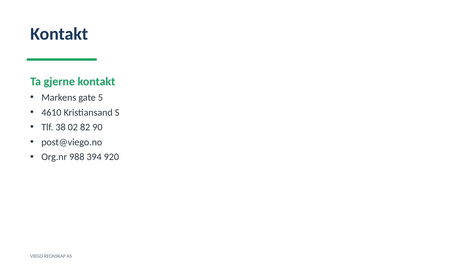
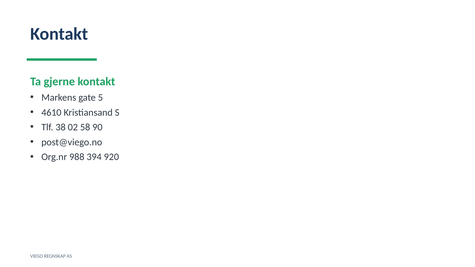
82: 82 -> 58 (85, 127)
